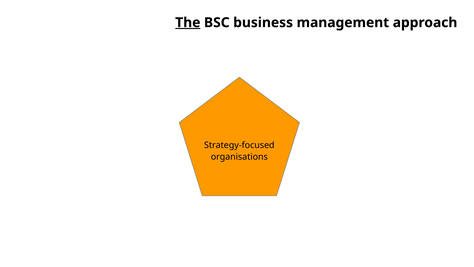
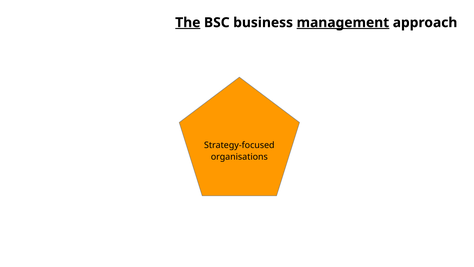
management underline: none -> present (343, 23)
